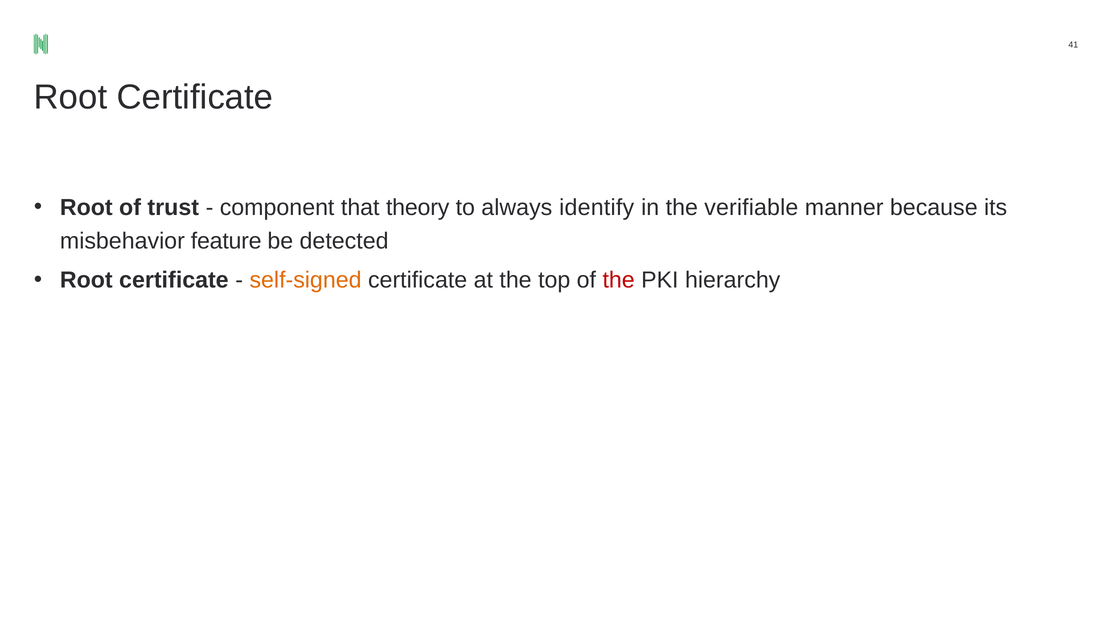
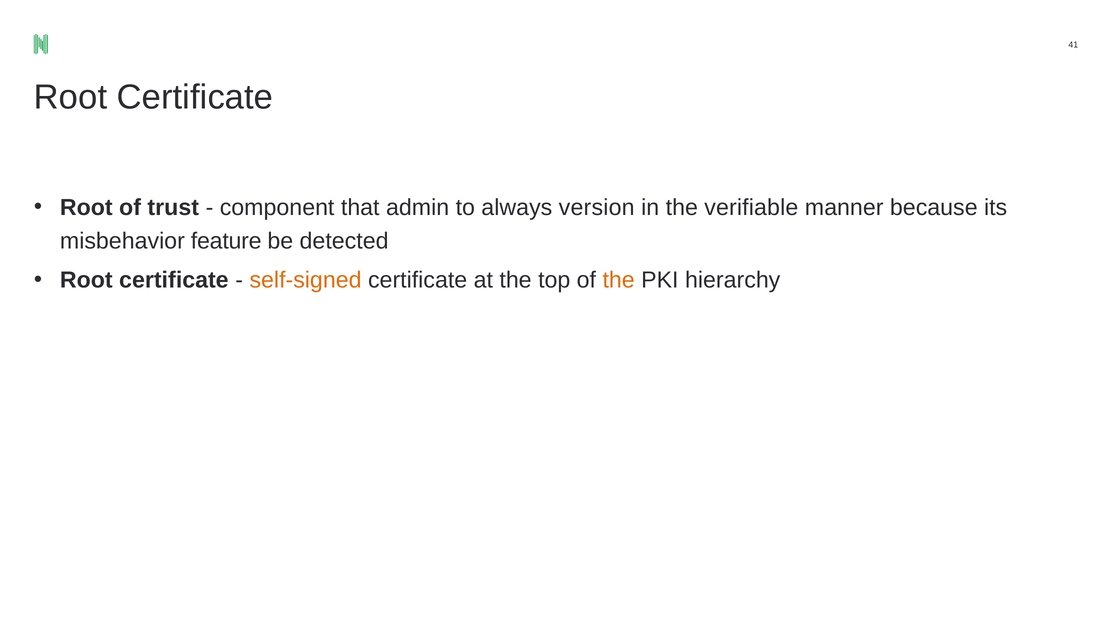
theory: theory -> admin (418, 207)
identify: identify -> version (597, 207)
the colour: red -> orange (619, 280)
